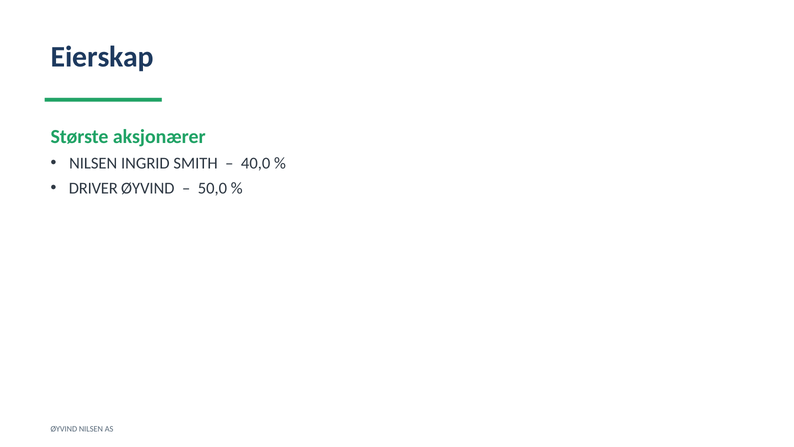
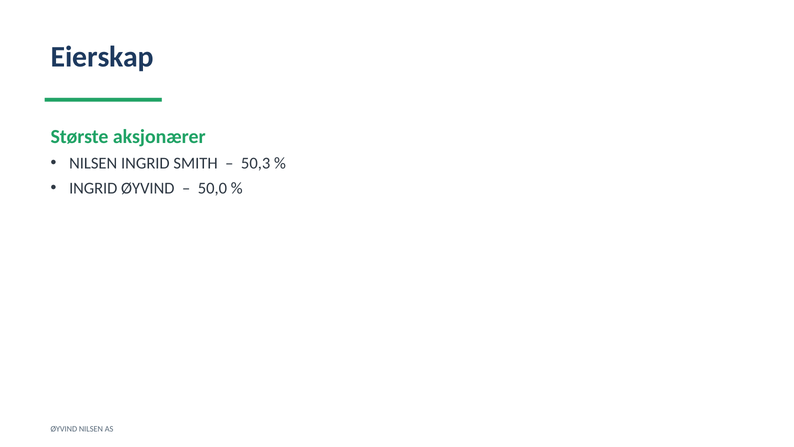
40,0: 40,0 -> 50,3 (256, 163)
DRIVER: DRIVER -> INGRID (93, 188)
